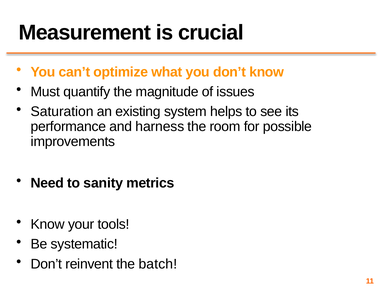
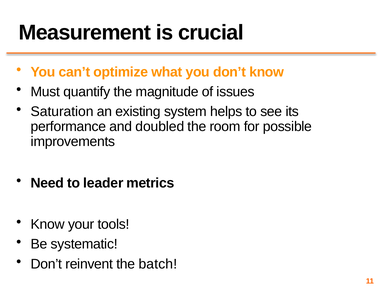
harness: harness -> doubled (160, 126)
sanity: sanity -> leader (103, 183)
